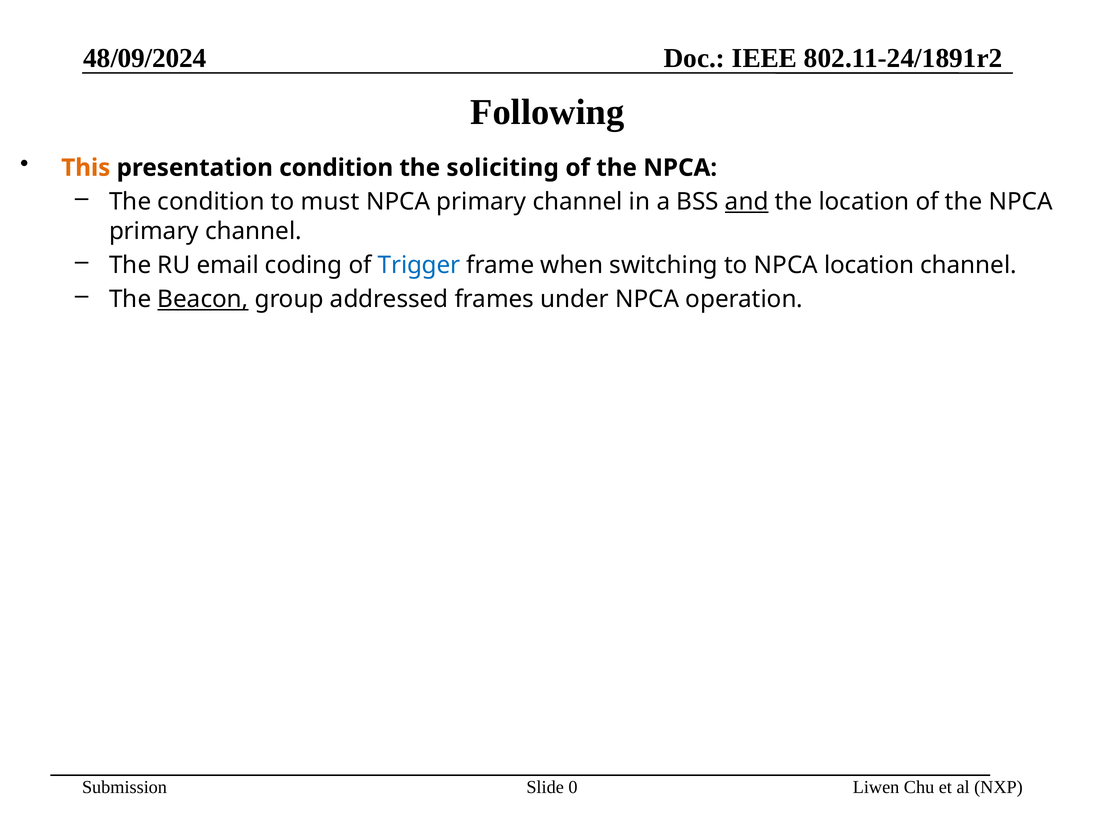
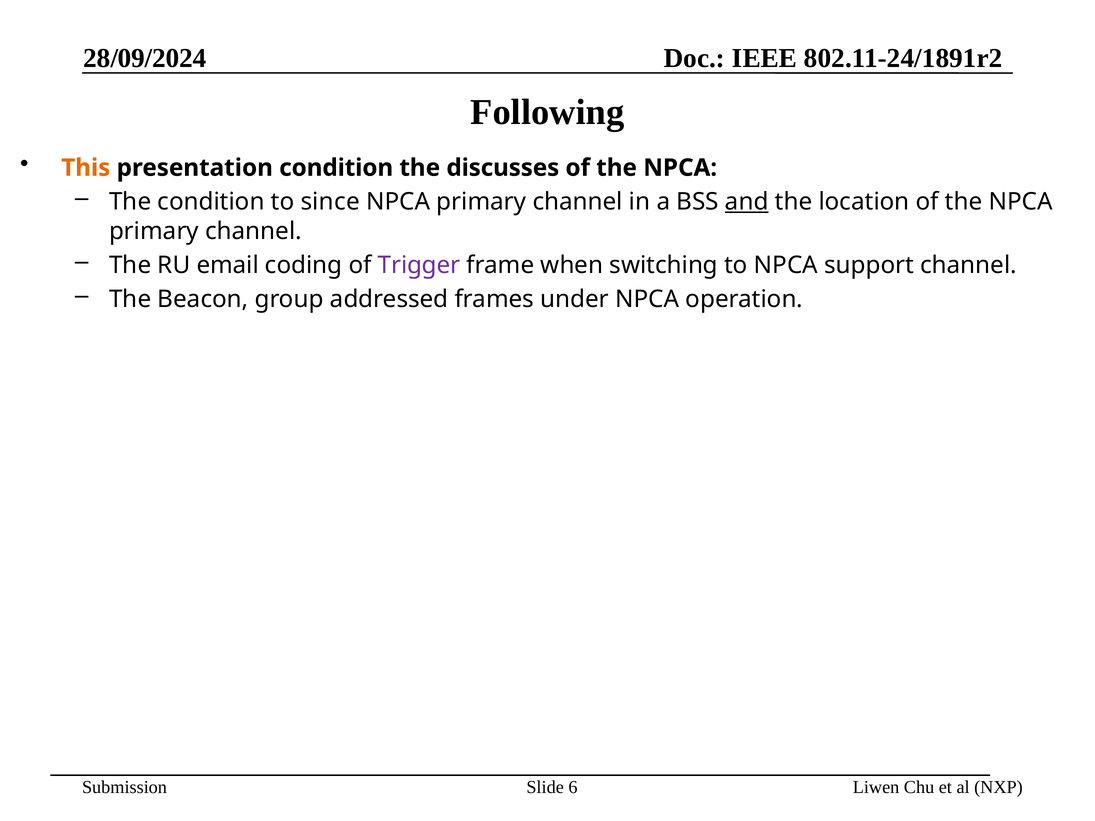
48/09/2024: 48/09/2024 -> 28/09/2024 (145, 58)
soliciting: soliciting -> discusses (503, 168)
must: must -> since (330, 202)
Trigger colour: blue -> purple (419, 265)
NPCA location: location -> support (869, 265)
Beacon underline: present -> none (203, 299)
0: 0 -> 6 (573, 788)
